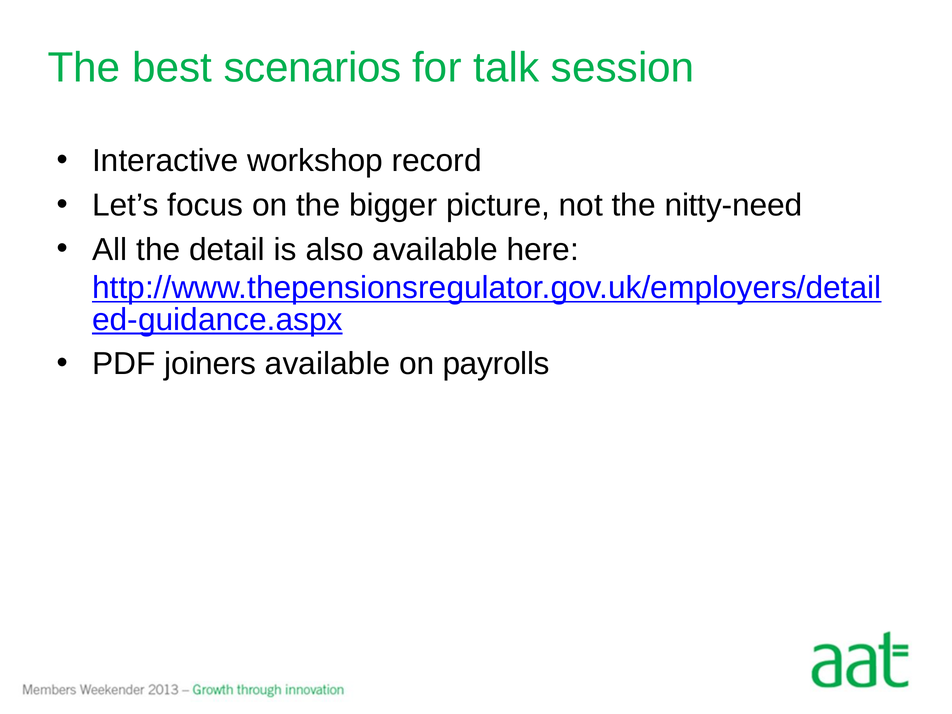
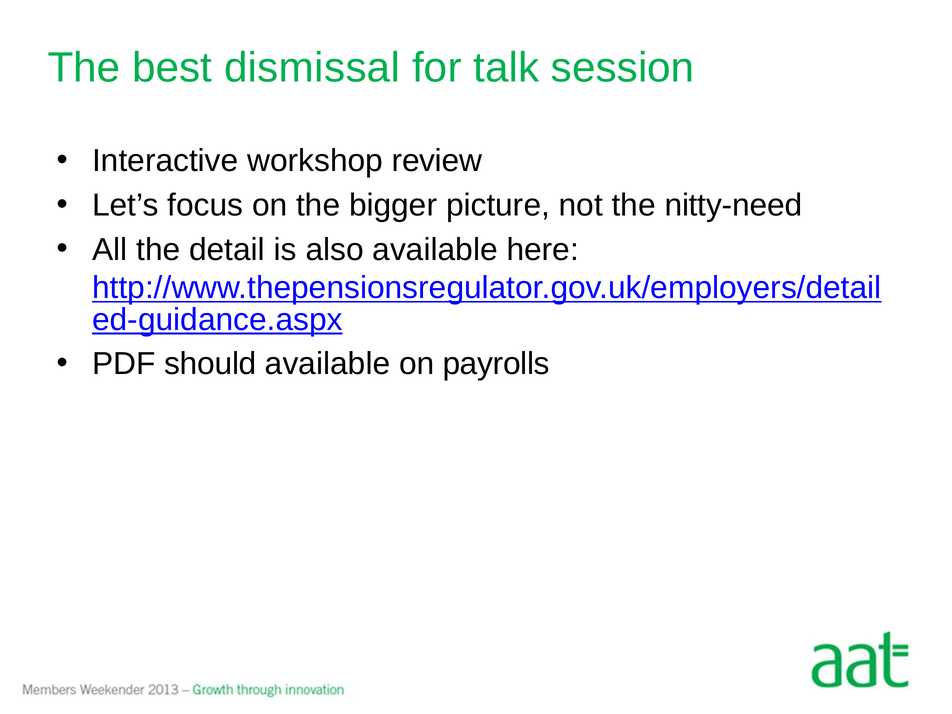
scenarios: scenarios -> dismissal (312, 68)
record: record -> review (437, 161)
joiners: joiners -> should (210, 364)
